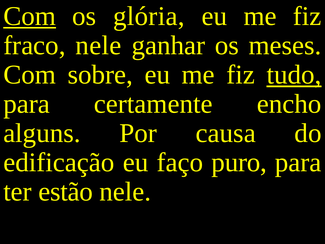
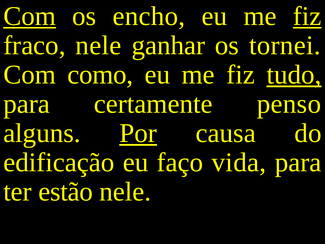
glória: glória -> encho (149, 16)
fiz underline: none -> present (307, 16)
meses: meses -> tornei (285, 45)
sobre: sobre -> como (100, 75)
encho: encho -> penso (289, 104)
Por underline: none -> present (138, 133)
puro: puro -> vida (239, 162)
